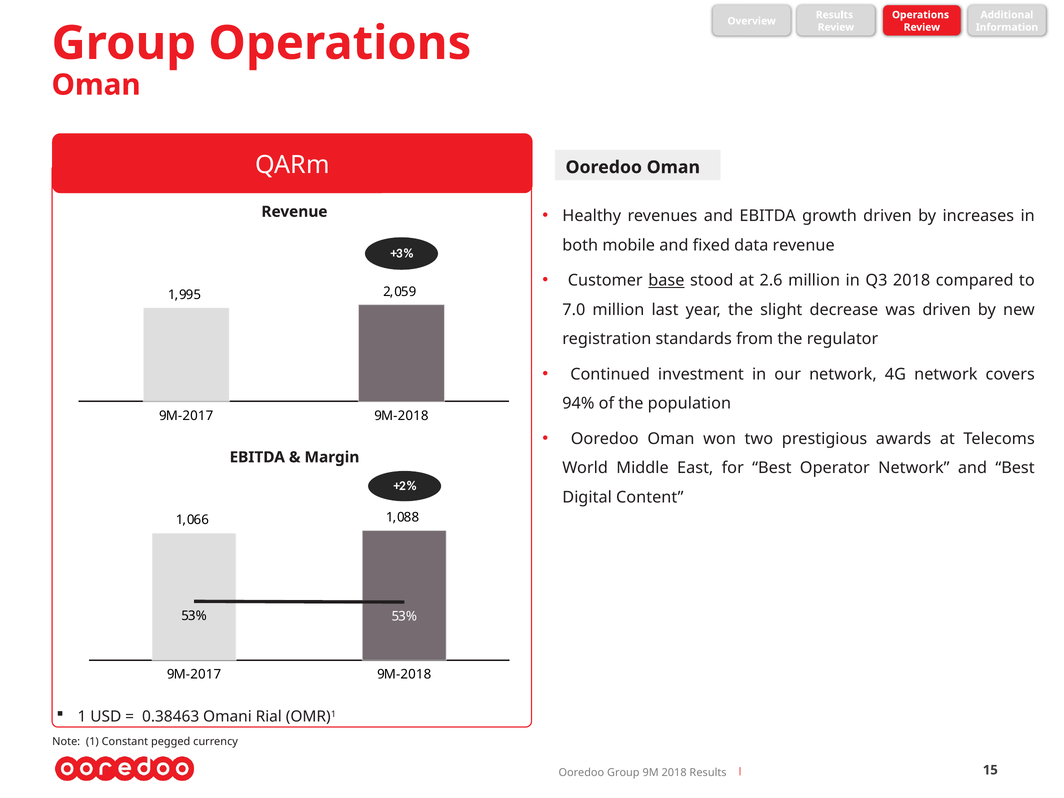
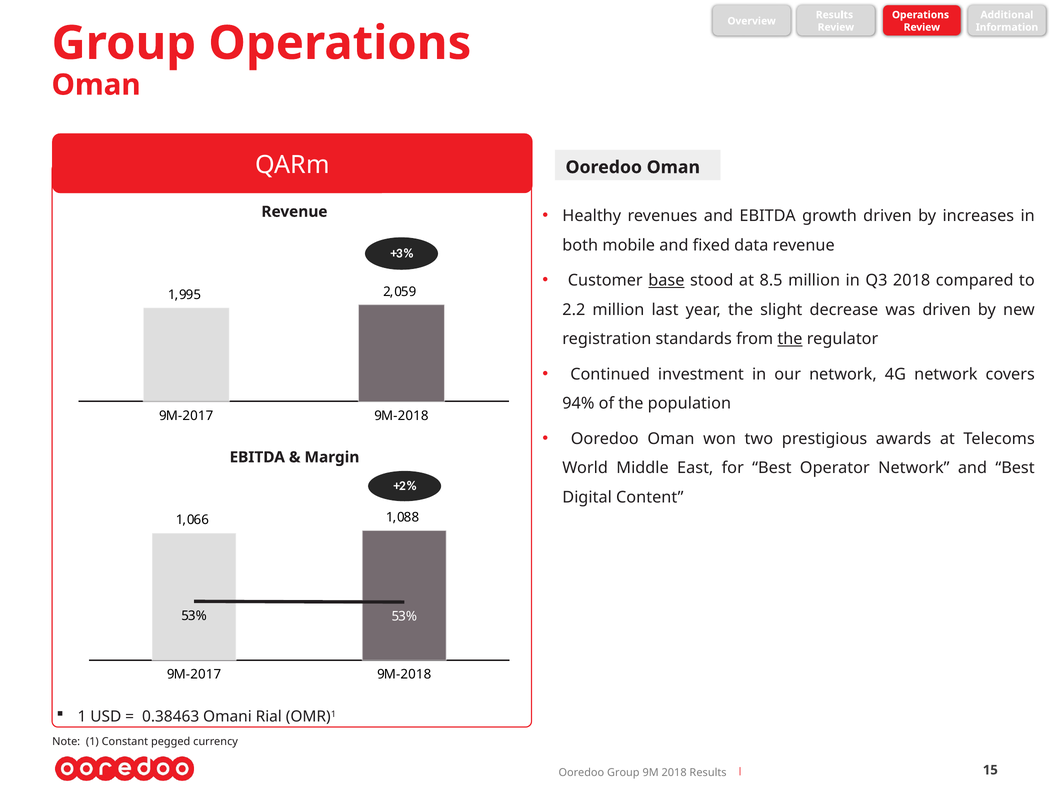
2.6: 2.6 -> 8.5 (771, 280)
7.0: 7.0 -> 2.2 (574, 310)
the underline: none -> present (790, 339)
